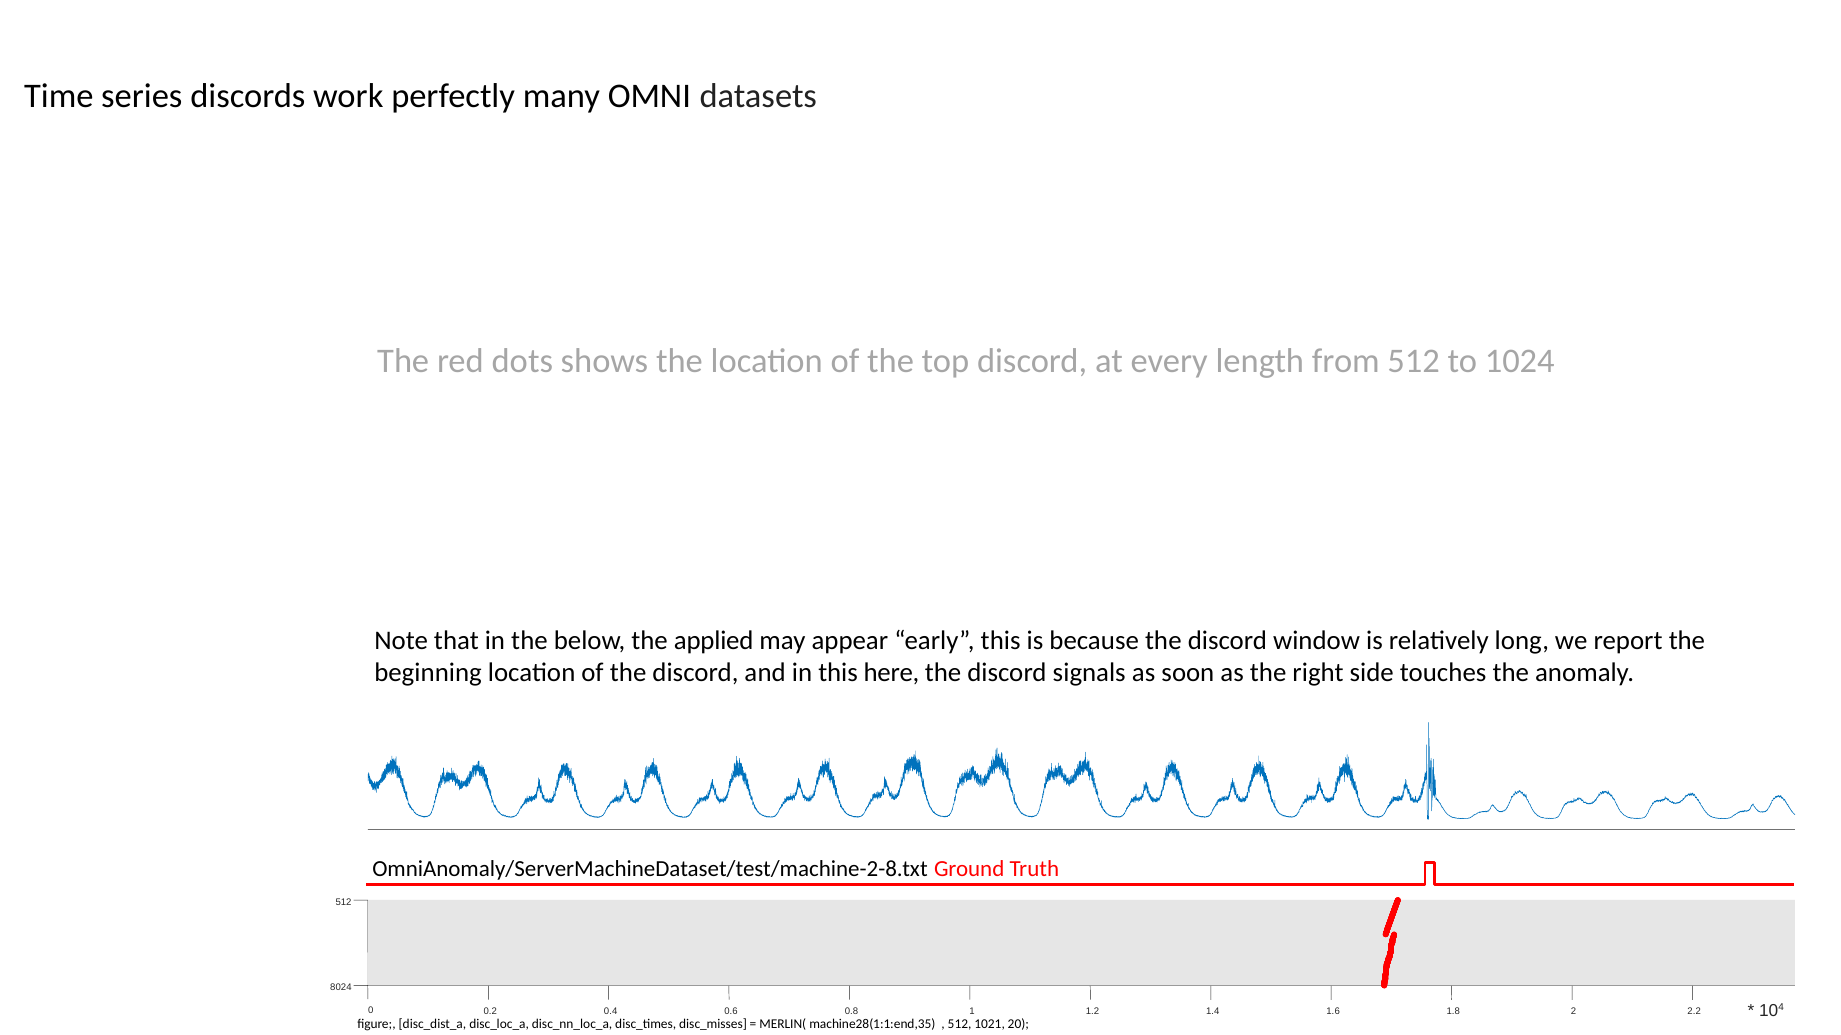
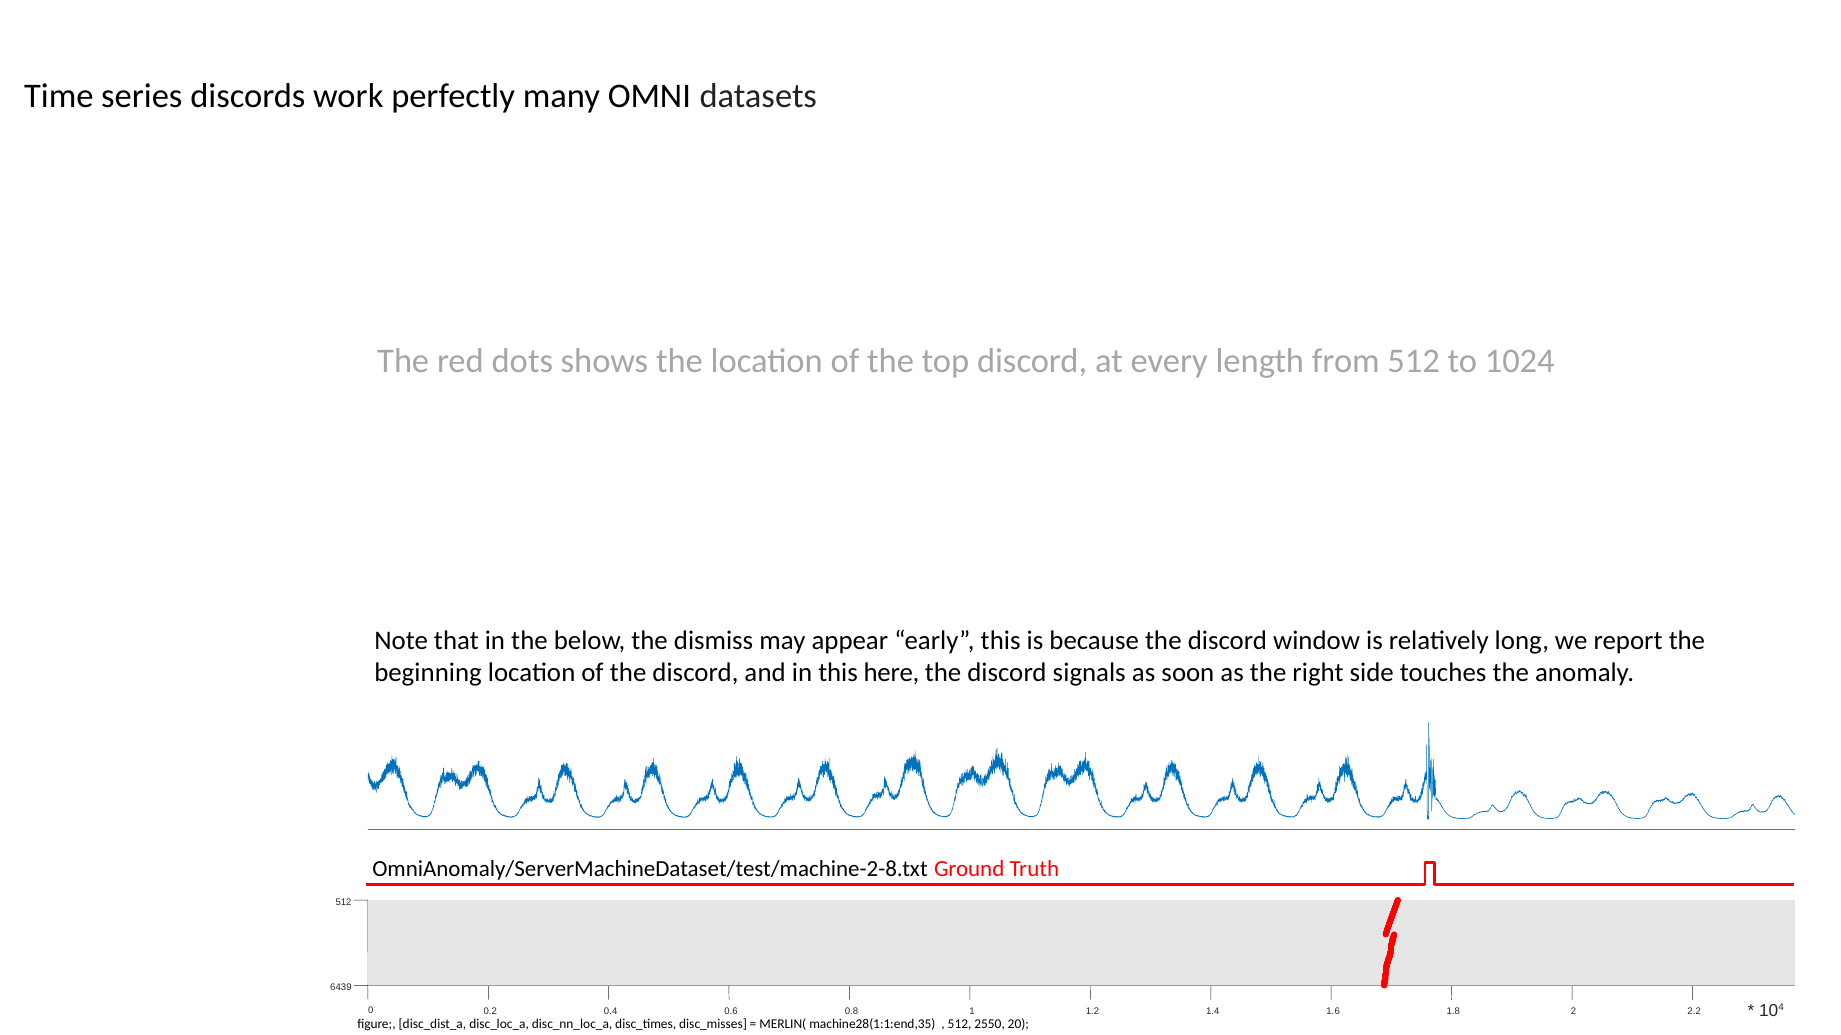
applied: applied -> dismiss (714, 641)
8024: 8024 -> 6439 (341, 988)
1021: 1021 -> 2550 (990, 1025)
